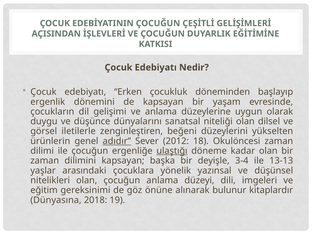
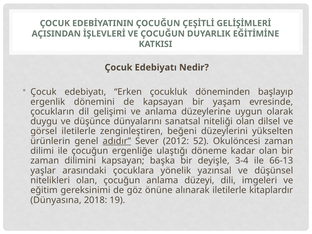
18: 18 -> 52 (201, 141)
ulaştığı underline: present -> none (172, 151)
13-13: 13-13 -> 66-13 (281, 161)
alınarak bulunur: bulunur -> iletilerle (229, 190)
